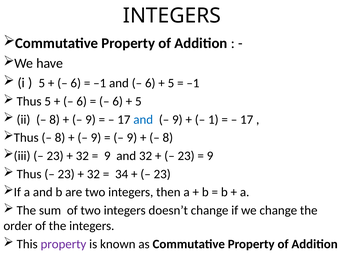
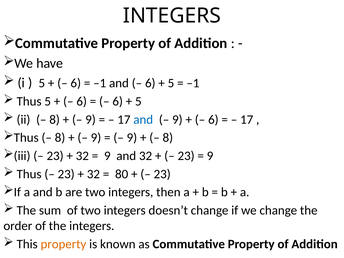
1: 1 -> 6 (213, 120)
34: 34 -> 80 (122, 174)
property colour: purple -> orange (63, 244)
